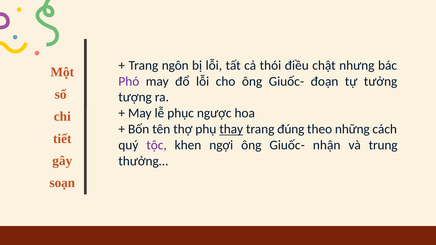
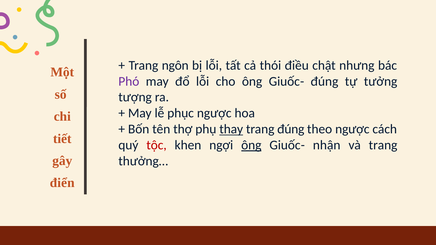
Giuốc- đoạn: đoạn -> đúng (325, 81)
theo những: những -> ngược (352, 129)
tộc colour: purple -> red (157, 145)
ông underline: none -> present (251, 145)
và trung: trung -> trang (383, 145)
soạn: soạn -> điển (62, 183)
